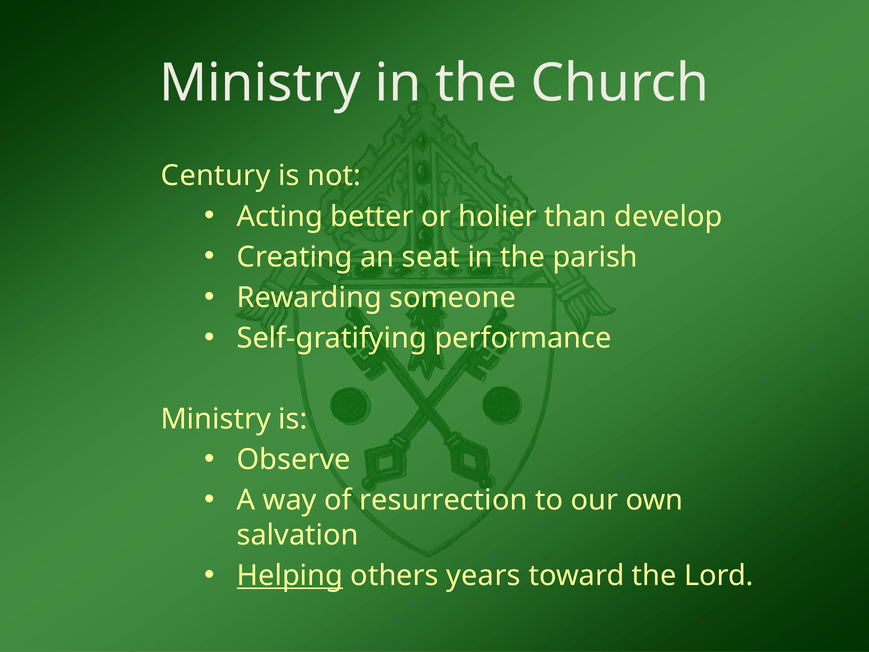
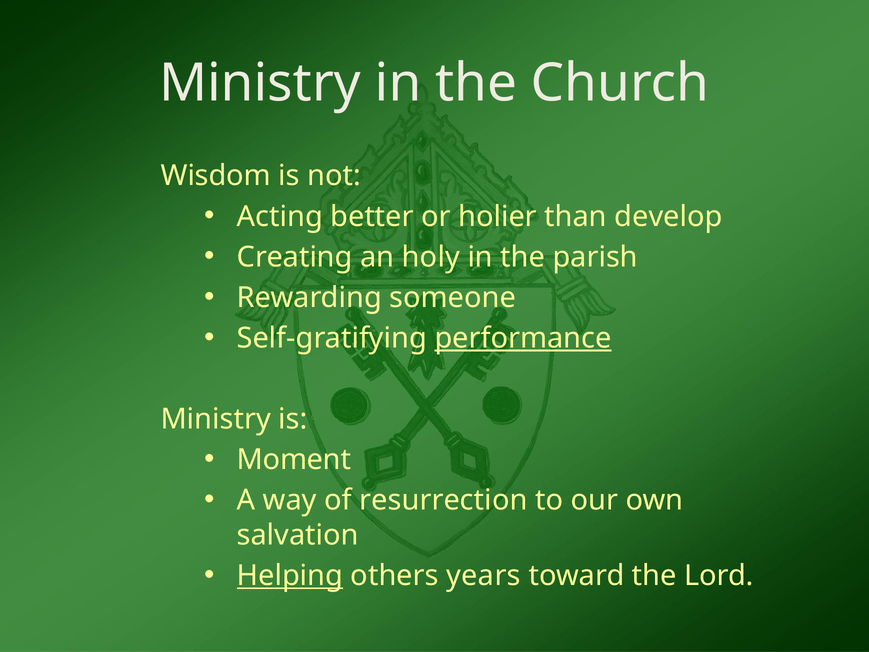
Century: Century -> Wisdom (216, 176)
seat: seat -> holy (431, 257)
performance underline: none -> present (523, 338)
Observe: Observe -> Moment (294, 460)
